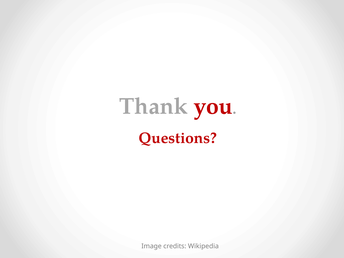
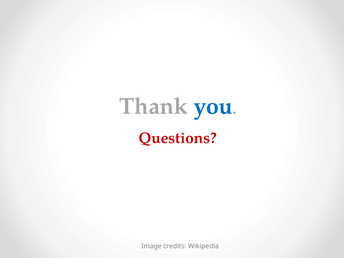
you colour: red -> blue (213, 106)
